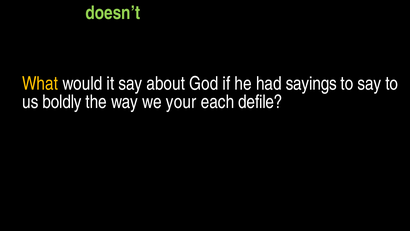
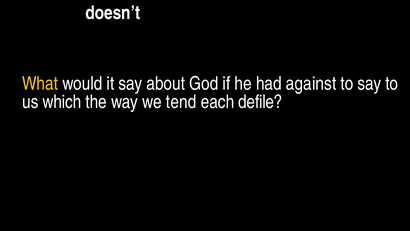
doesn’t colour: light green -> white (113, 13)
sayings: sayings -> against (311, 83)
boldly: boldly -> which (62, 102)
your: your -> tend (181, 102)
